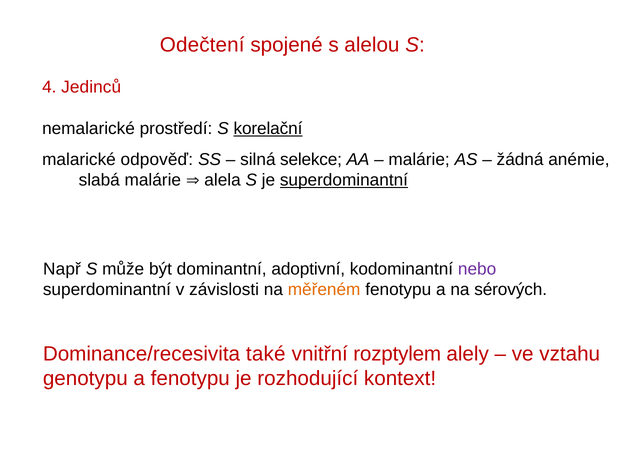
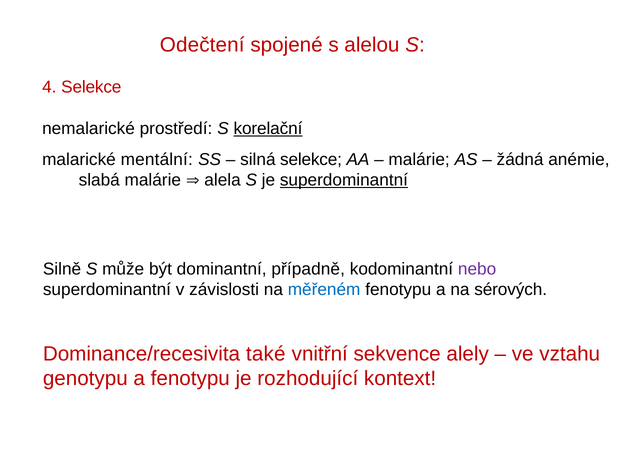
4 Jedinců: Jedinců -> Selekce (91, 87)
odpověď: odpověď -> mentální (157, 159)
Např: Např -> Silně (62, 269)
adoptivní: adoptivní -> případně (308, 269)
měřeném colour: orange -> blue (324, 290)
rozptylem: rozptylem -> sekvence (397, 354)
